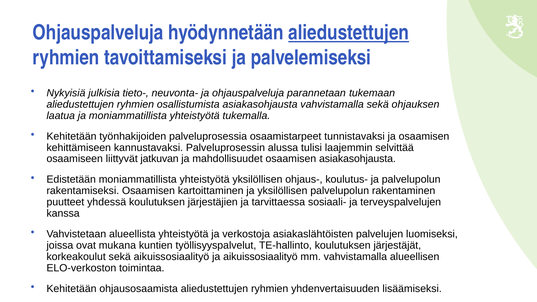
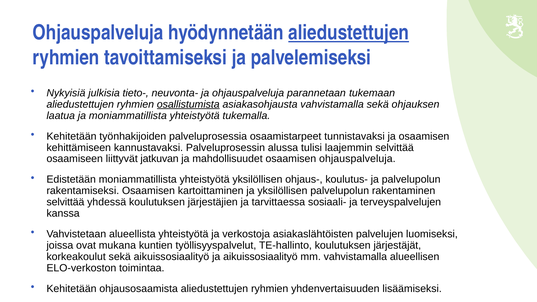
osallistumista underline: none -> present (188, 104)
osaamisen asiakasohjausta: asiakasohjausta -> ohjauspalveluja (357, 159)
puutteet: puutteet -> selvittää (65, 202)
